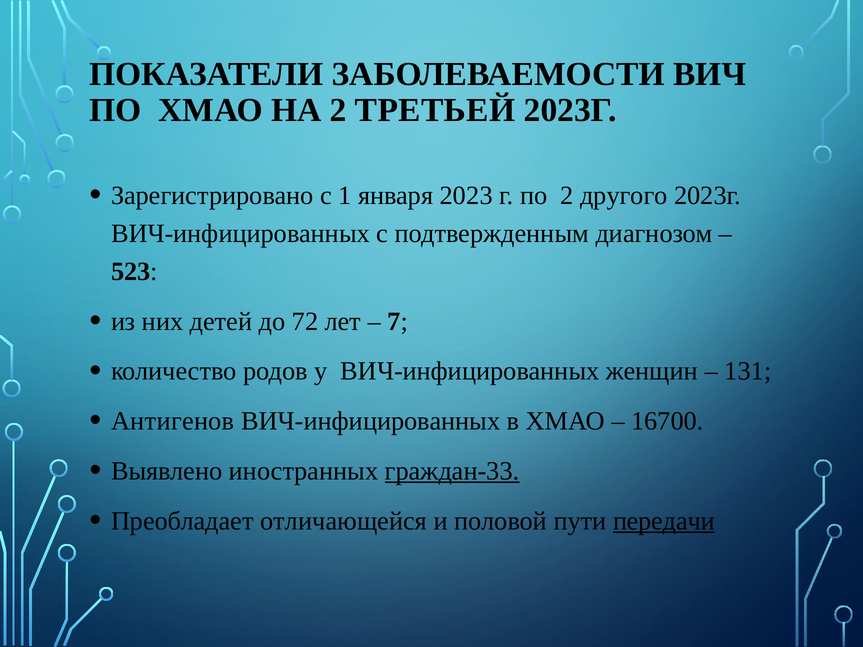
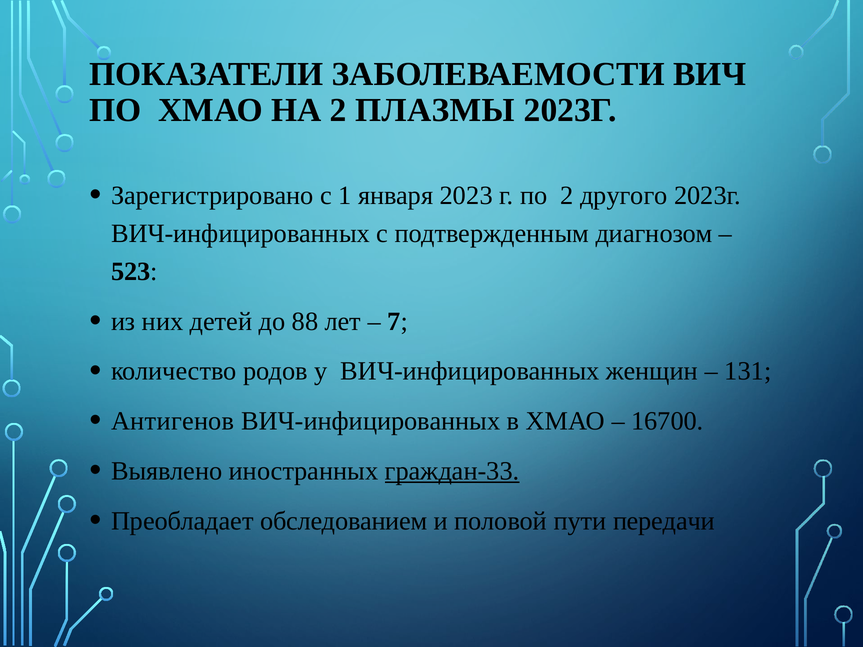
ТРЕТЬЕЙ: ТРЕТЬЕЙ -> ПЛАЗМЫ (435, 110)
72: 72 -> 88 (305, 321)
отличающейся: отличающейся -> обследованием (344, 521)
передачи underline: present -> none (664, 521)
